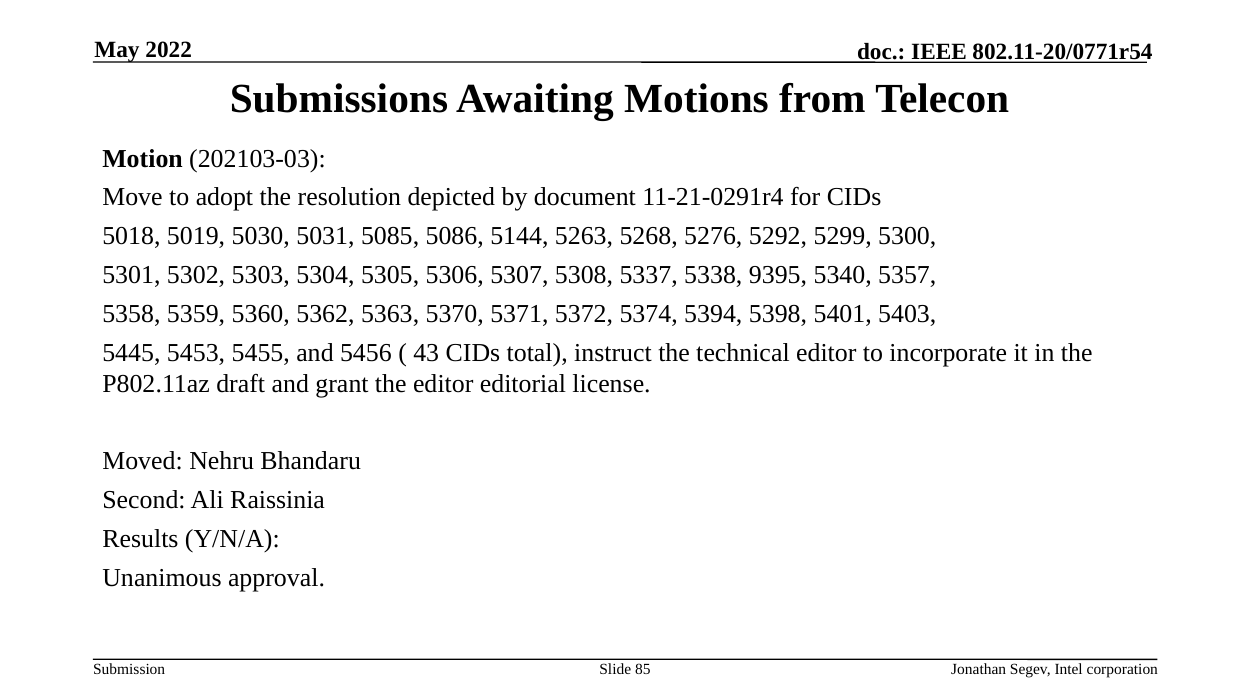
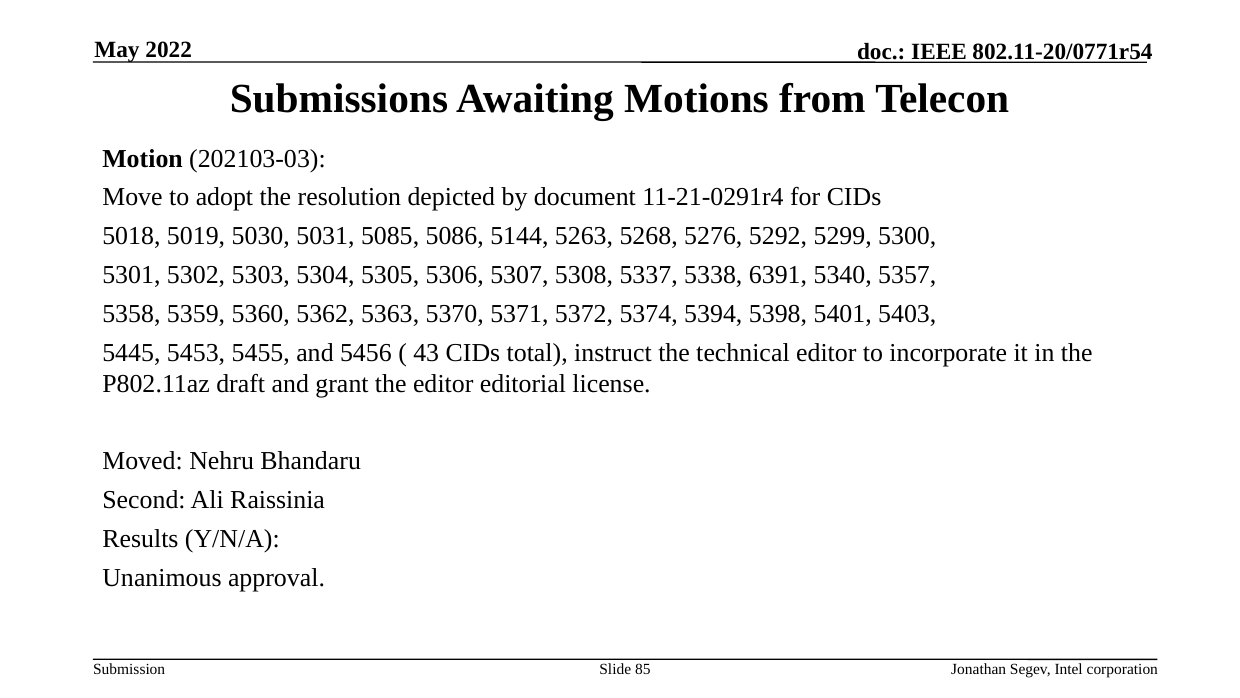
9395: 9395 -> 6391 (778, 275)
